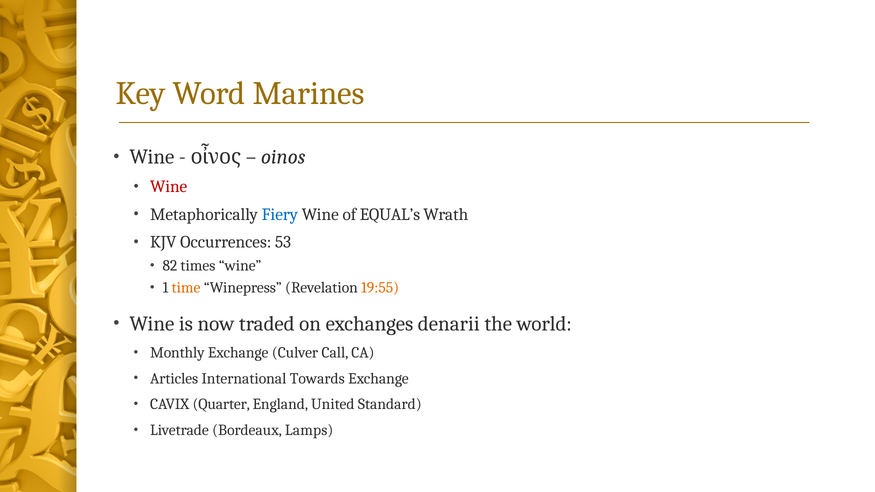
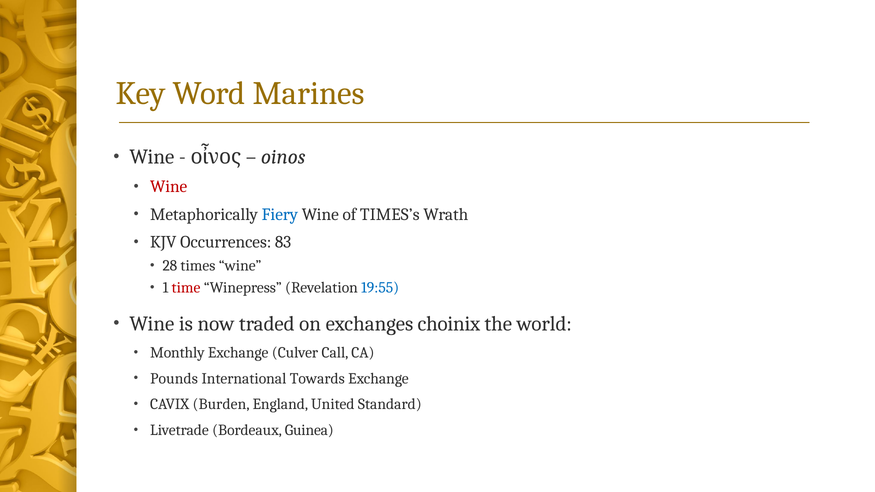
EQUAL’s: EQUAL’s -> TIMES’s (390, 215)
53: 53 -> 83 (283, 242)
82: 82 -> 28 (170, 266)
time colour: orange -> red (186, 288)
19:55 colour: orange -> blue (380, 288)
denarii: denarii -> choinix (449, 324)
Articles: Articles -> Pounds (174, 379)
Quarter: Quarter -> Burden (221, 404)
Lamps: Lamps -> Guinea (309, 430)
